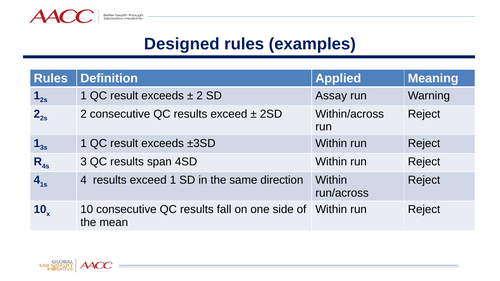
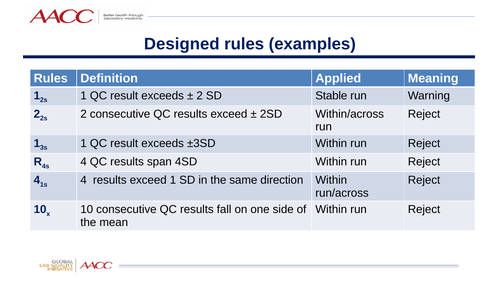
Assay: Assay -> Stable (331, 96)
3: 3 -> 4 (84, 162)
